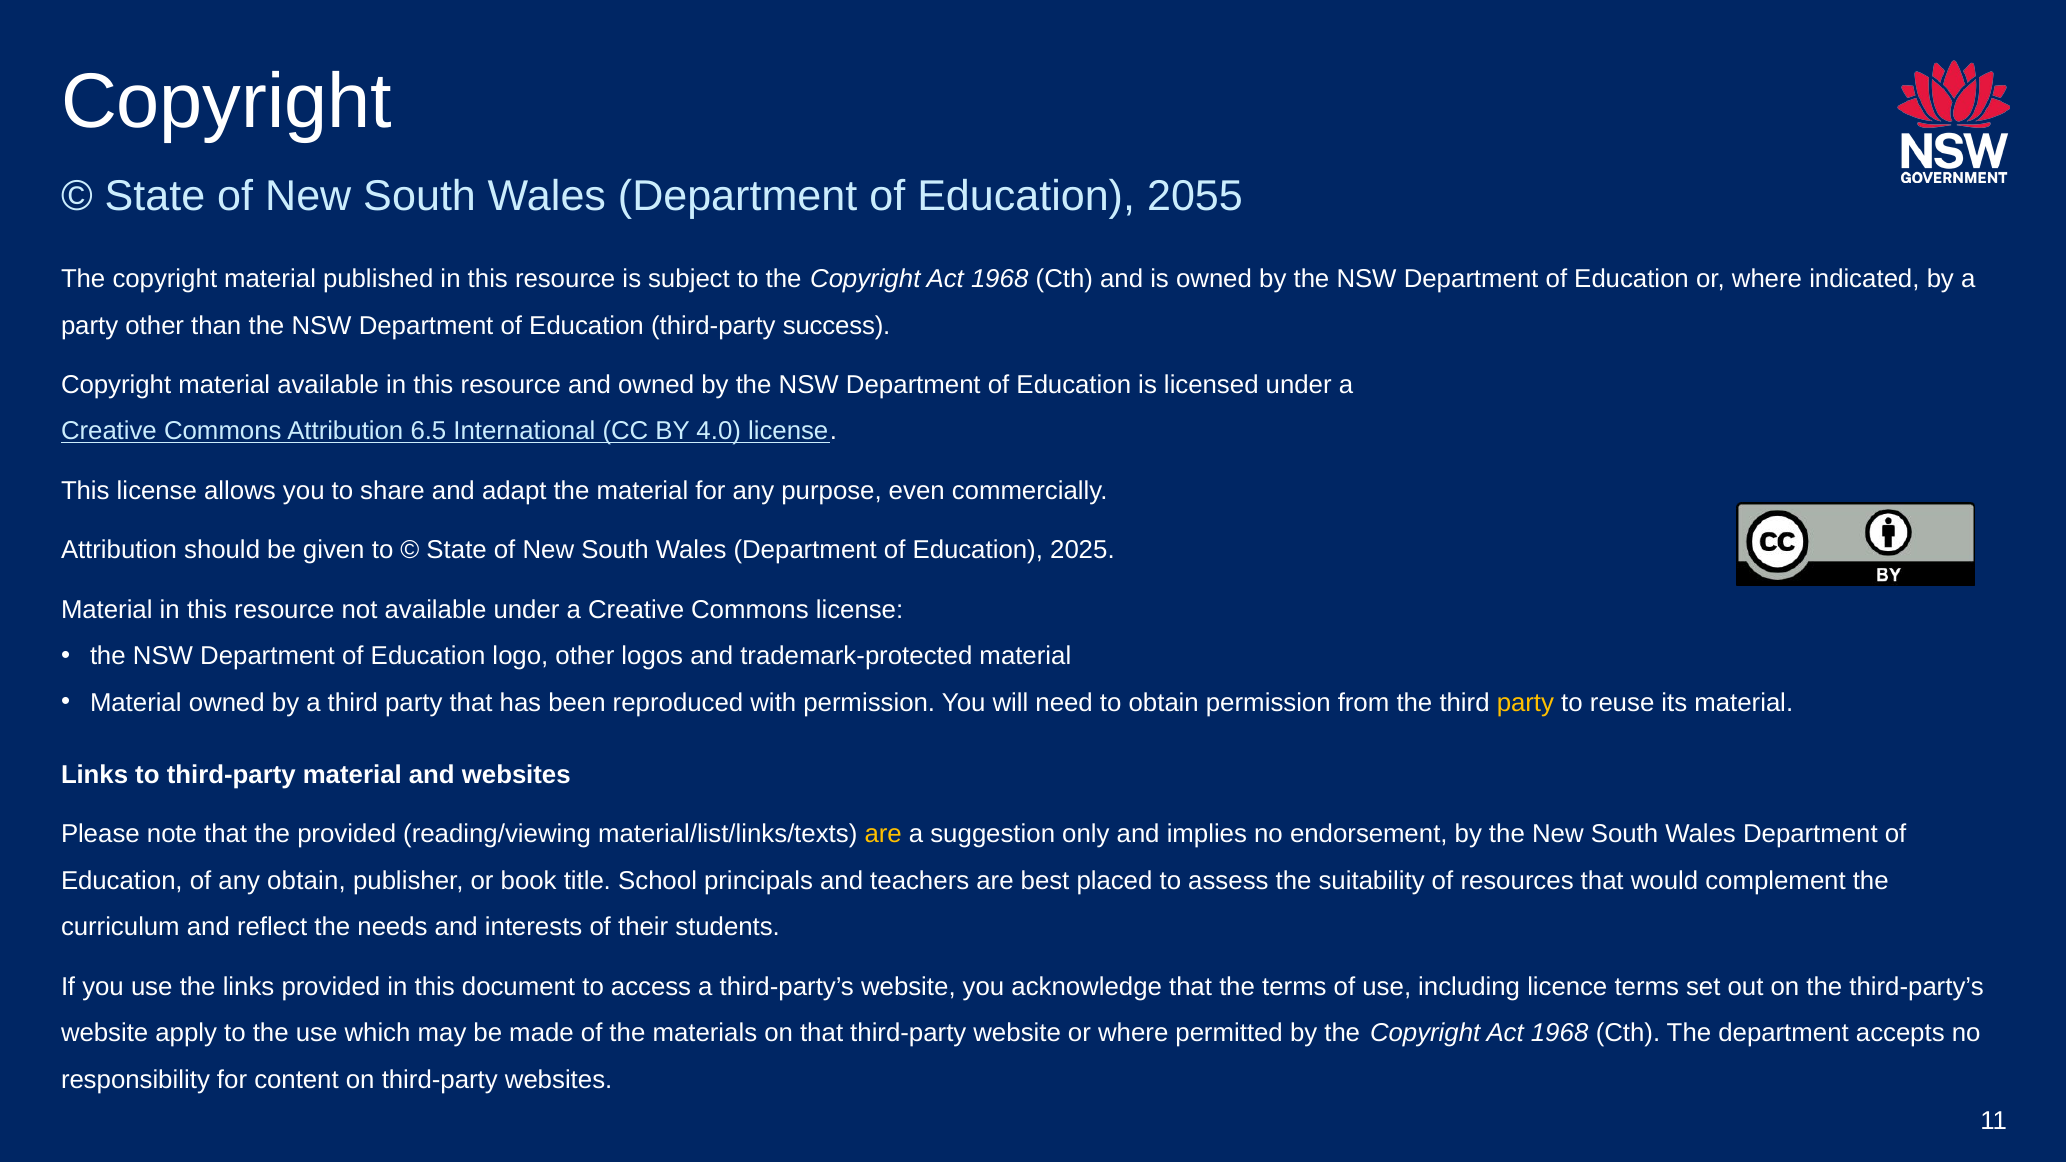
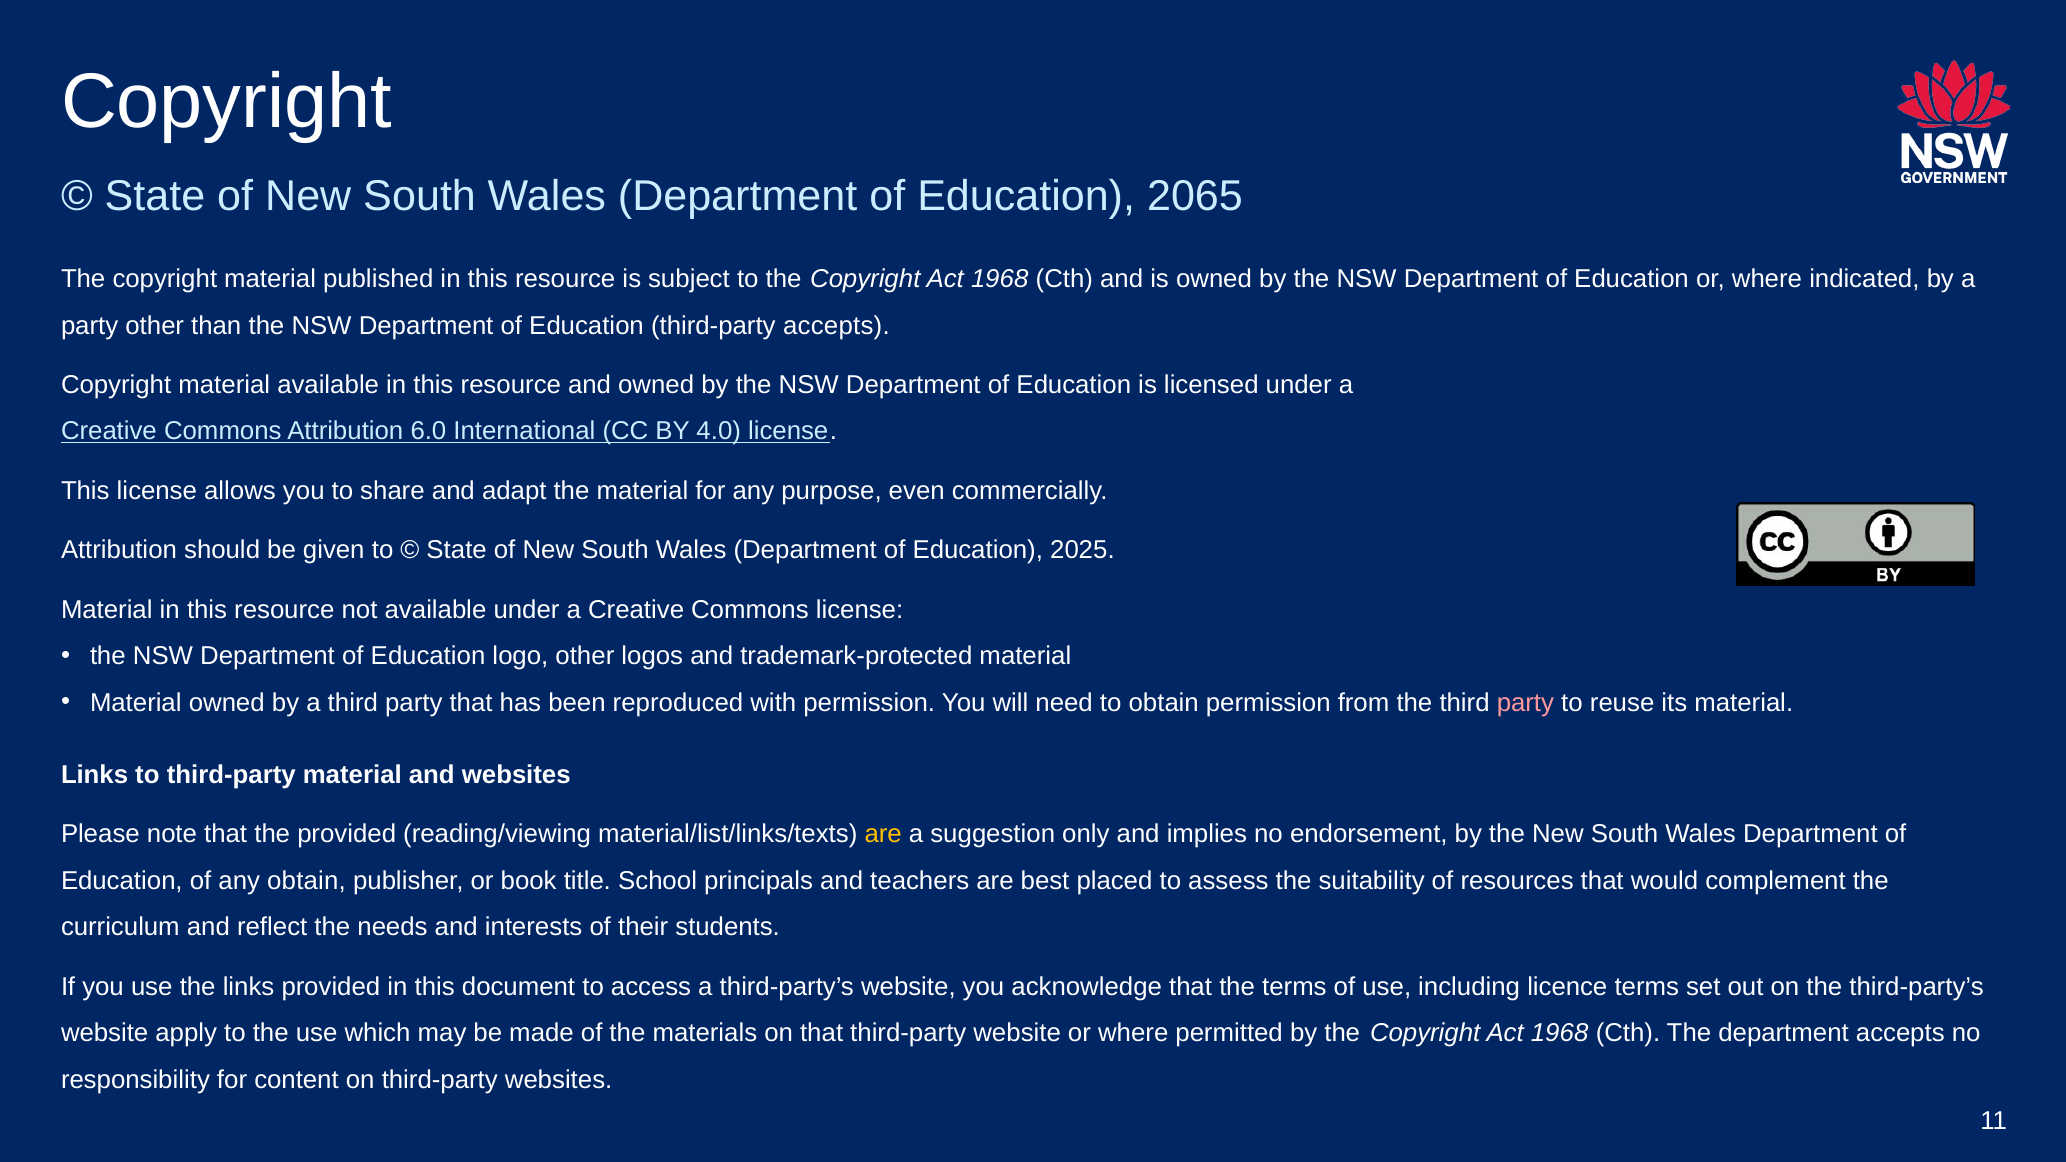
2055: 2055 -> 2065 (1195, 196)
third-party success: success -> accepts (836, 326)
6.5: 6.5 -> 6.0 (428, 432)
party colour: yellow -> pink (1525, 703)
